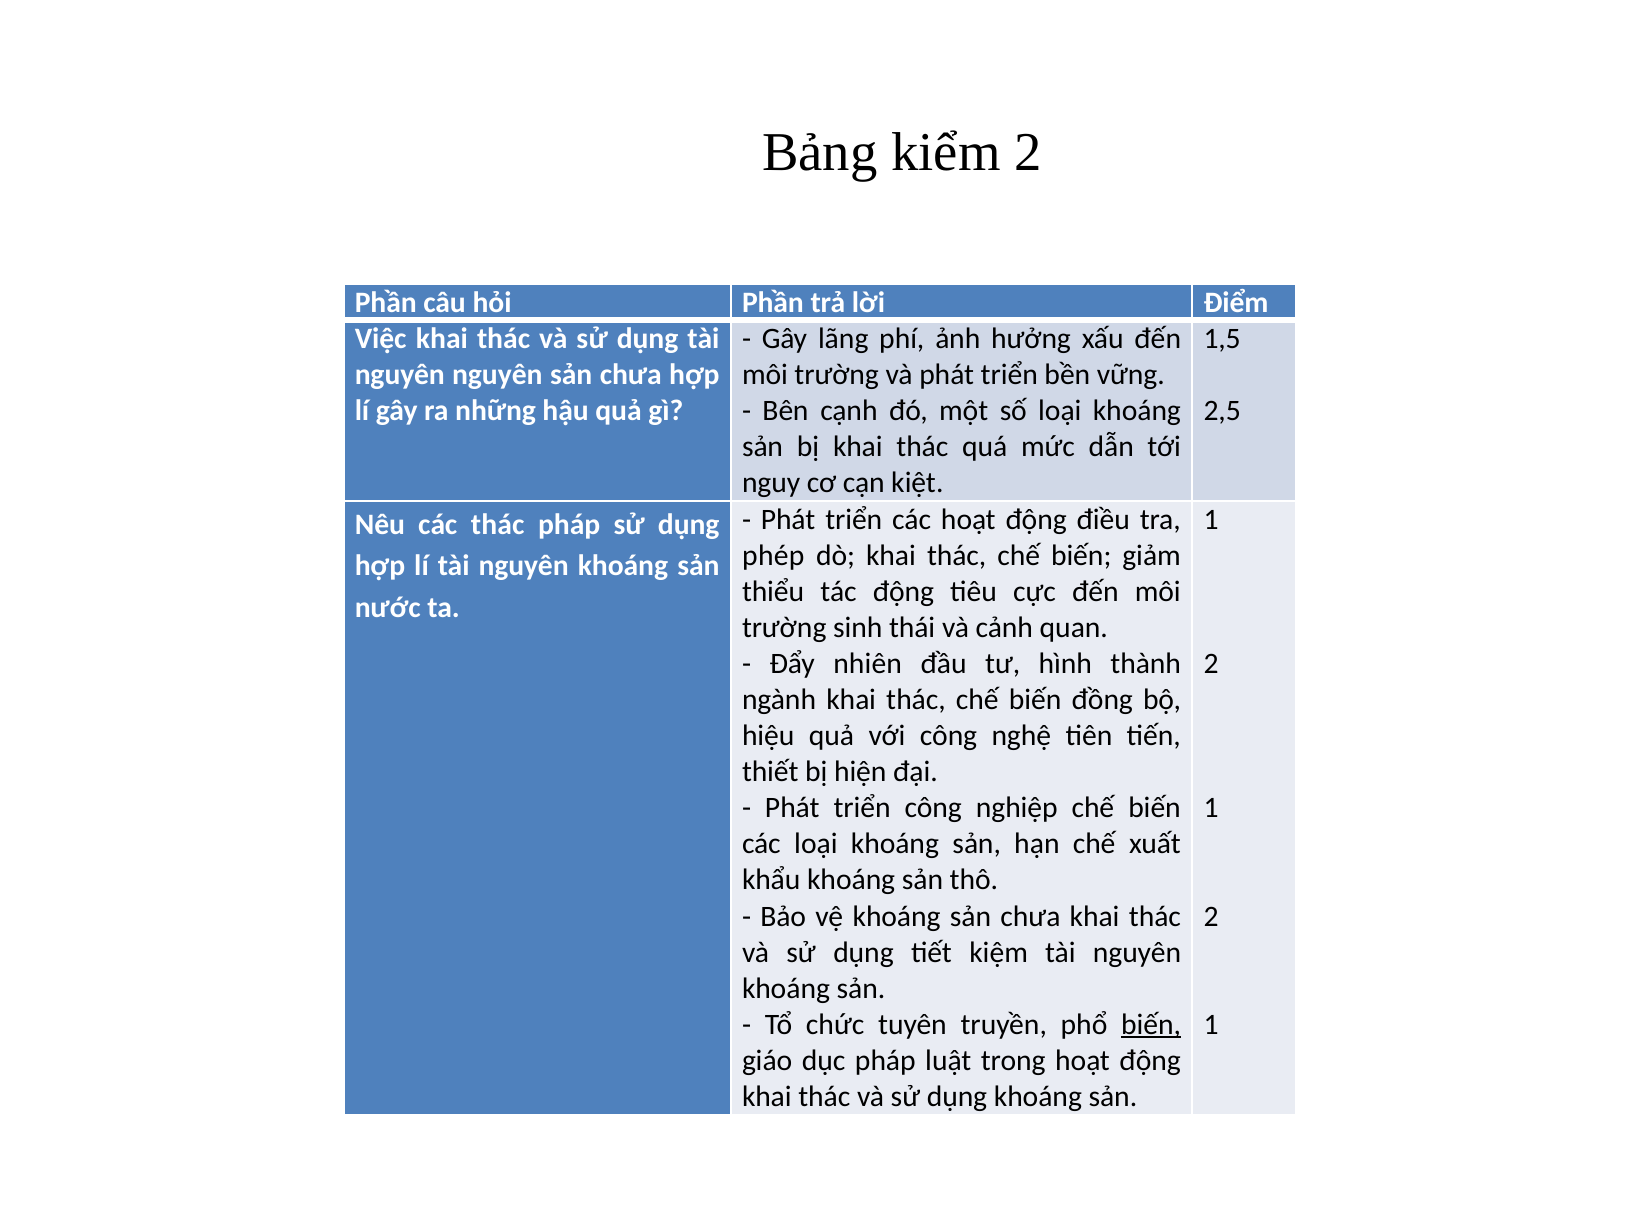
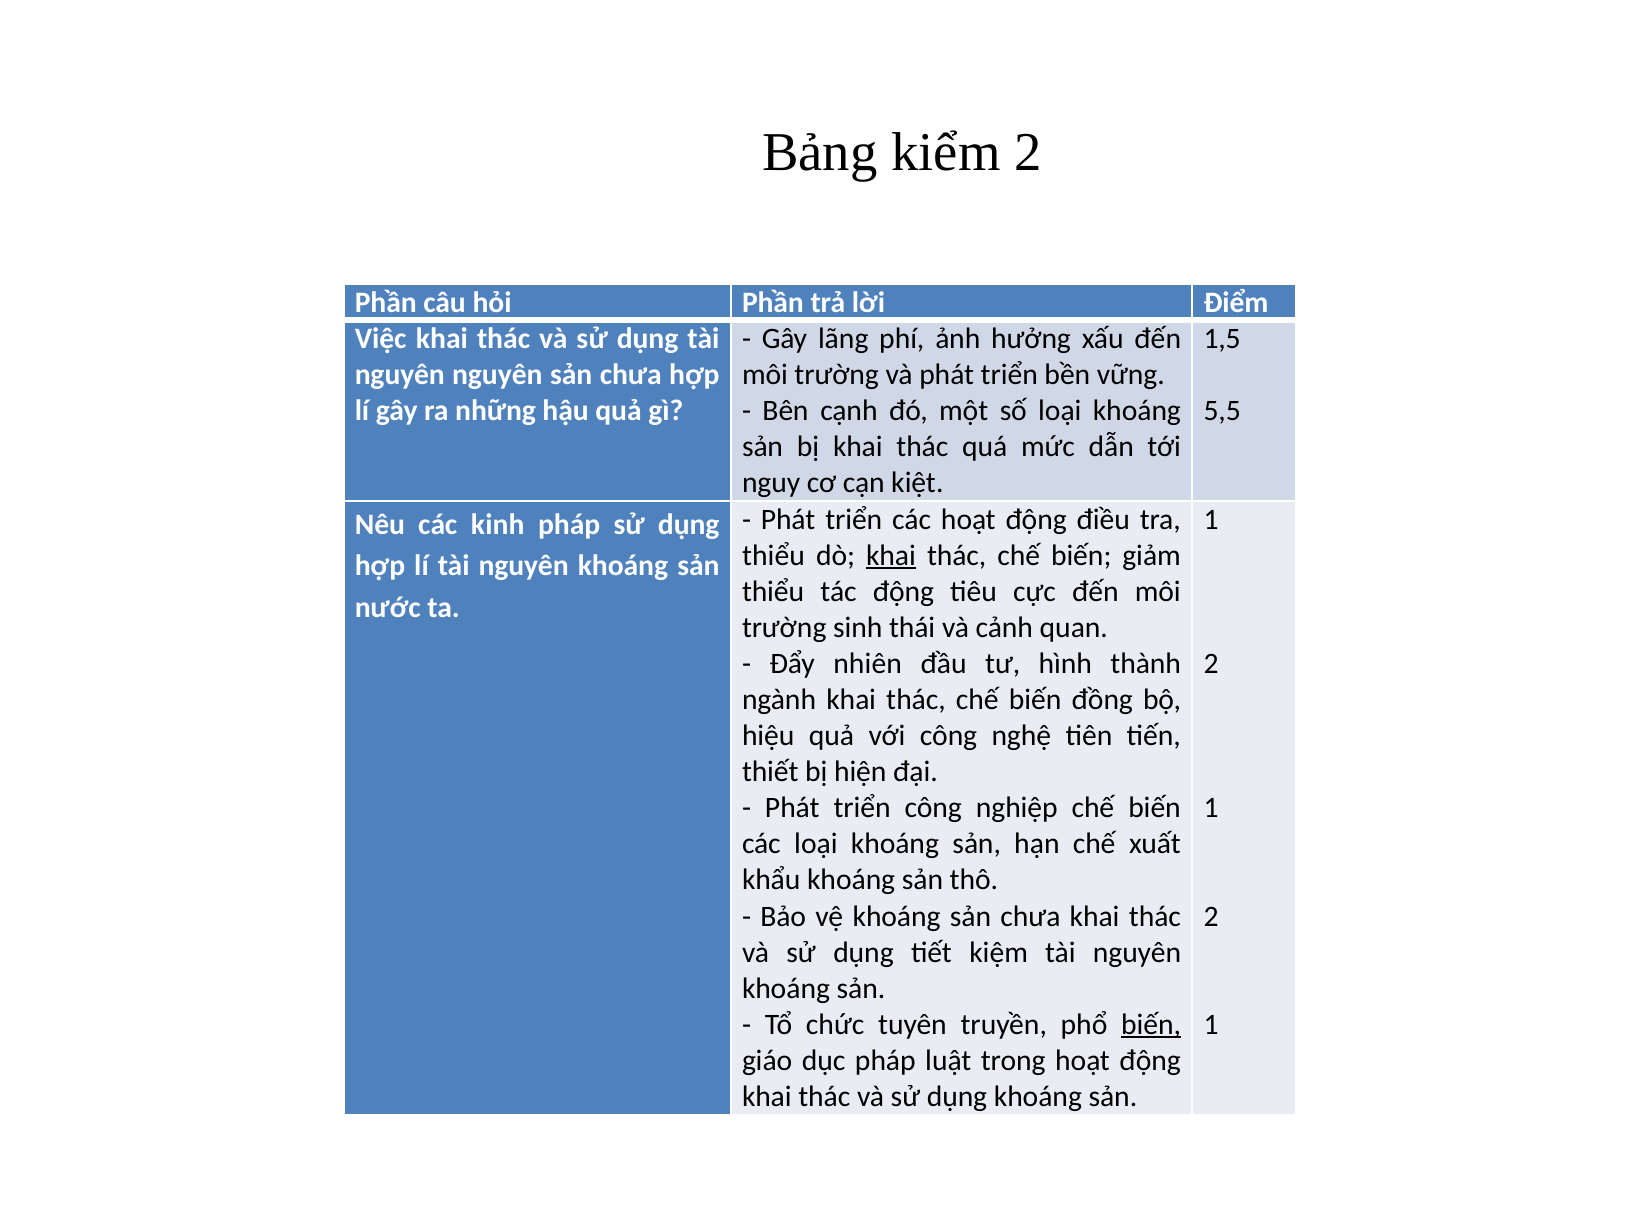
2,5: 2,5 -> 5,5 (1222, 411)
các thác: thác -> kinh (498, 525)
phép: phép -> thiểu (773, 555)
khai underline: none -> present (891, 555)
